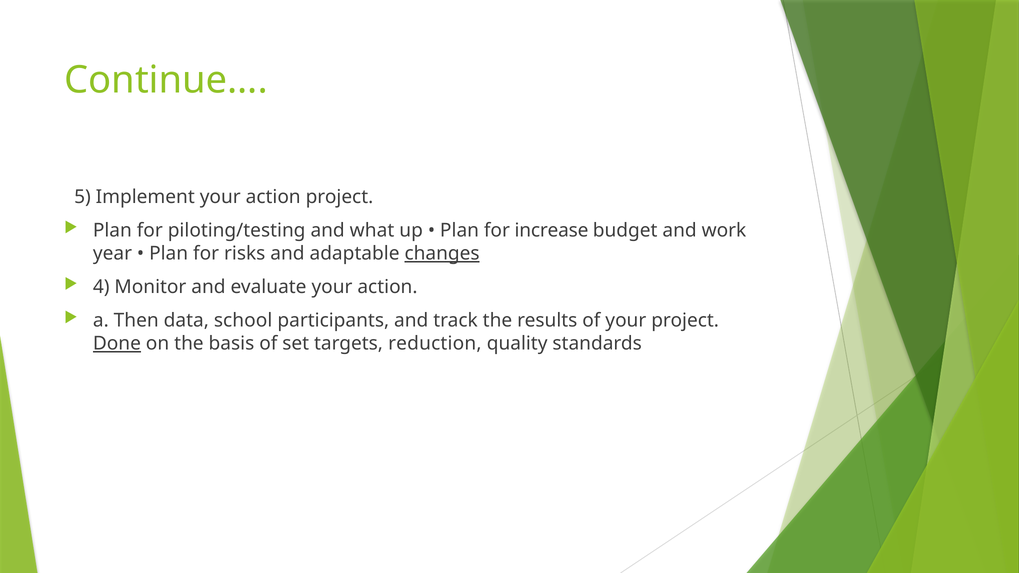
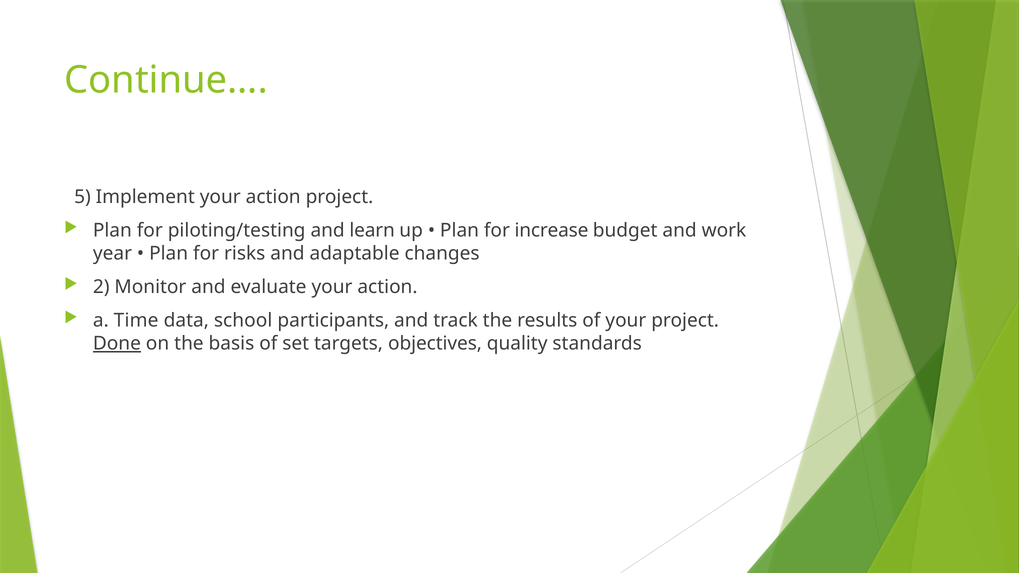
what: what -> learn (372, 231)
changes underline: present -> none (442, 254)
4: 4 -> 2 (101, 287)
Then: Then -> Time (136, 321)
reduction: reduction -> objectives (435, 344)
